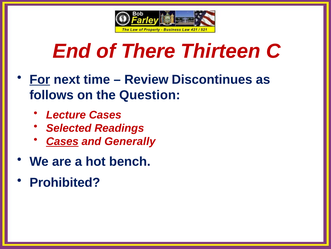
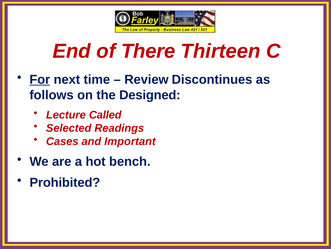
Question: Question -> Designed (150, 95)
Lecture Cases: Cases -> Called (105, 115)
Cases underline: present -> none (62, 141)
Generally: Generally -> Important (130, 141)
